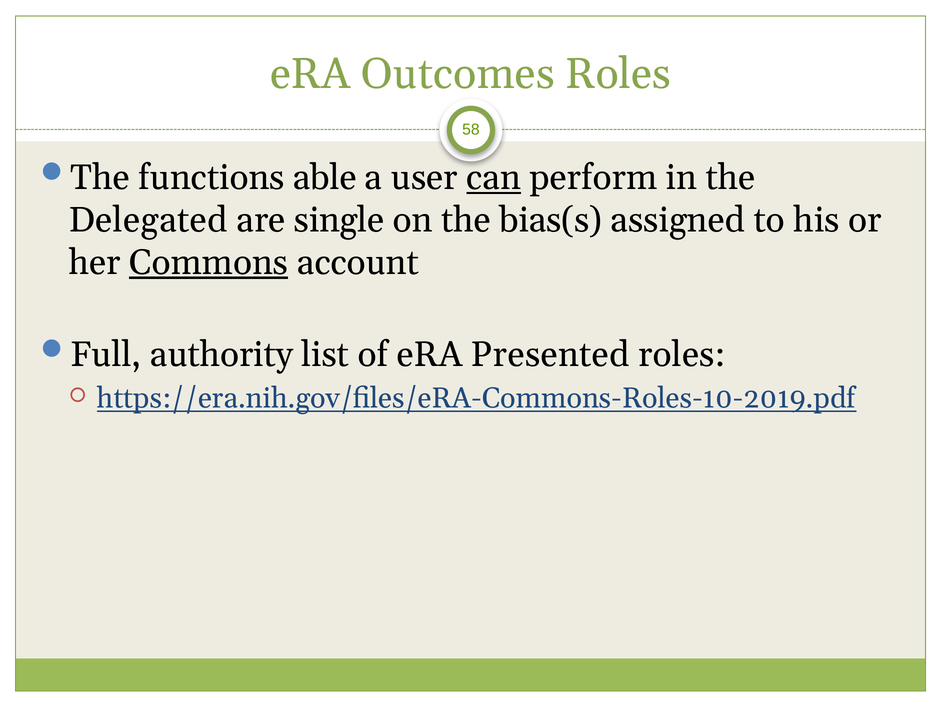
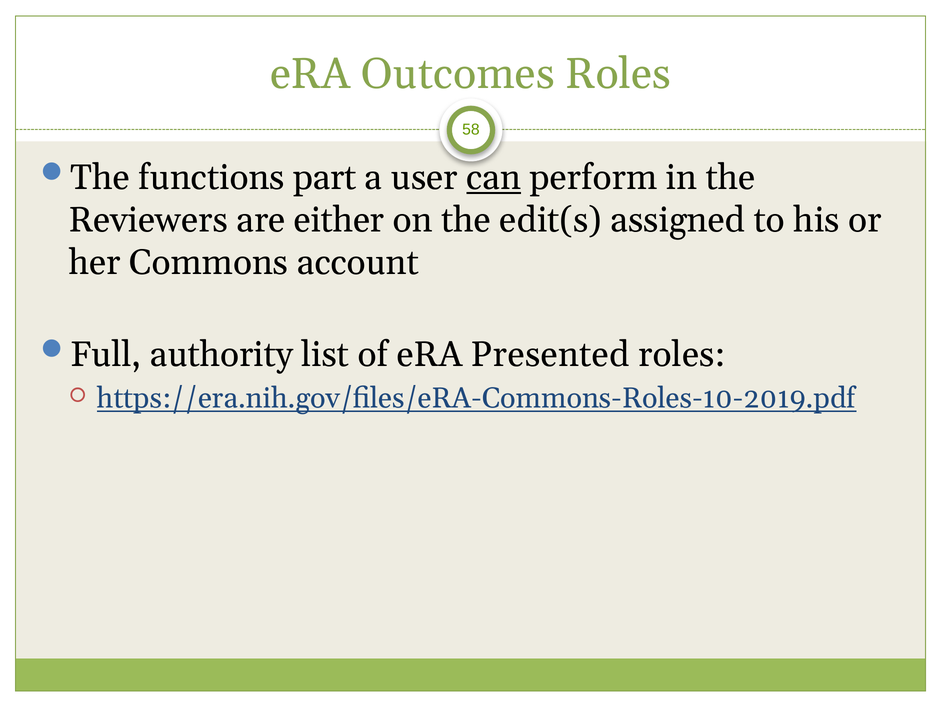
able: able -> part (325, 178)
Delegated: Delegated -> Reviewers (148, 220)
single: single -> either (339, 220)
bias(s: bias(s -> edit(s (551, 220)
Commons underline: present -> none (209, 262)
